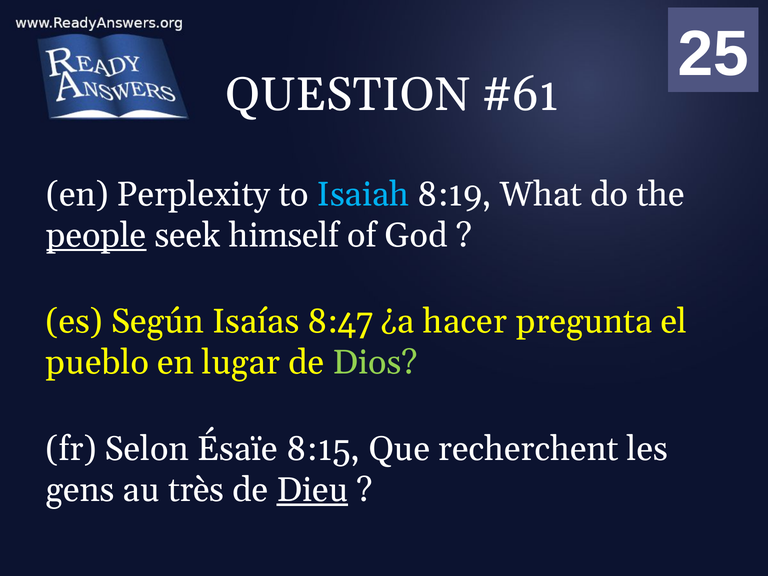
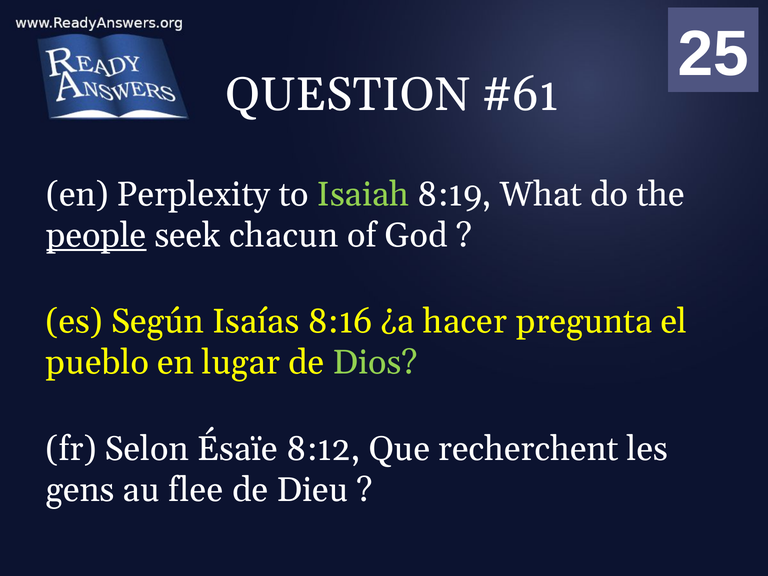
Isaiah colour: light blue -> light green (363, 194)
himself: himself -> chacun (284, 235)
8:47: 8:47 -> 8:16 (340, 322)
8:15: 8:15 -> 8:12 (323, 449)
très: très -> flee (196, 490)
Dieu underline: present -> none (312, 490)
